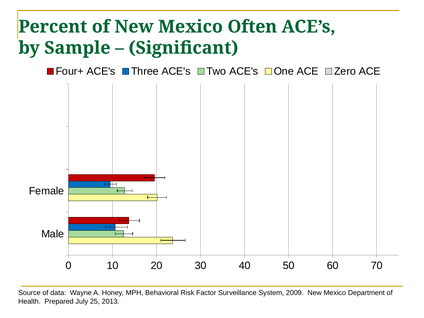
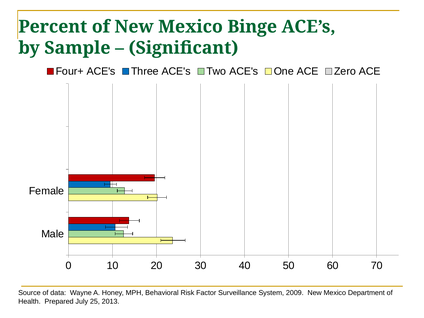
Often: Often -> Binge (252, 27)
